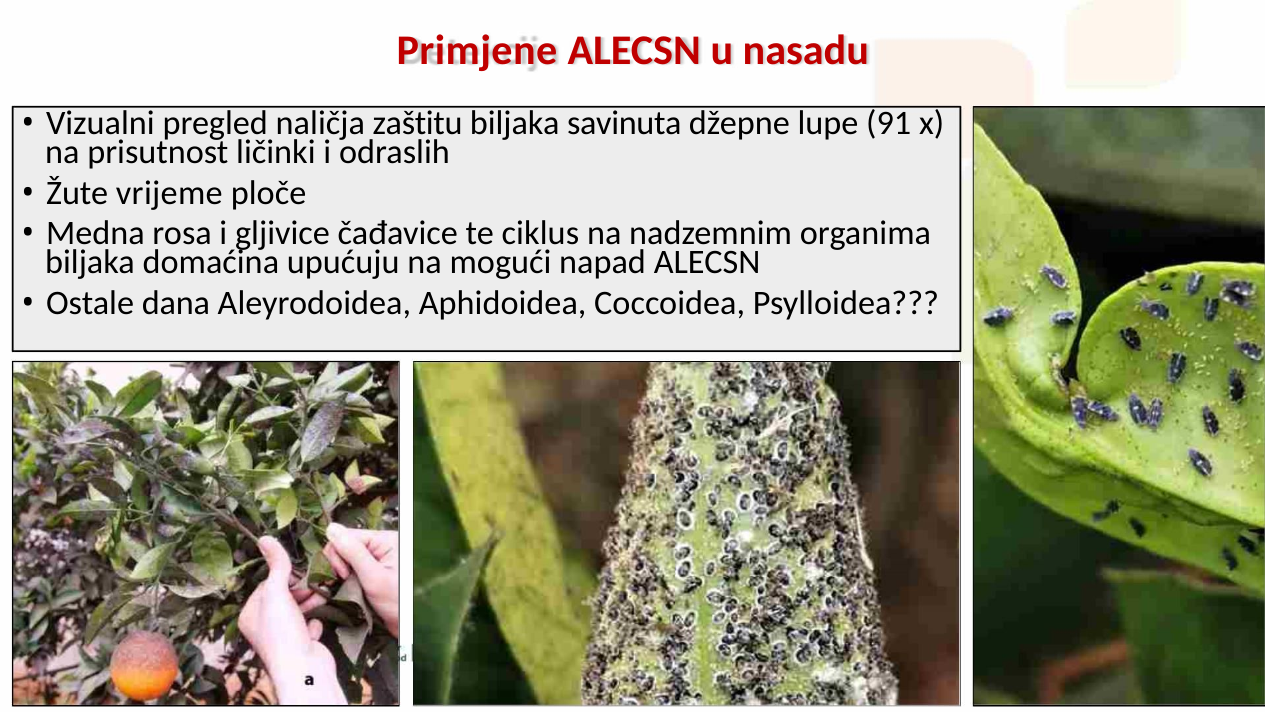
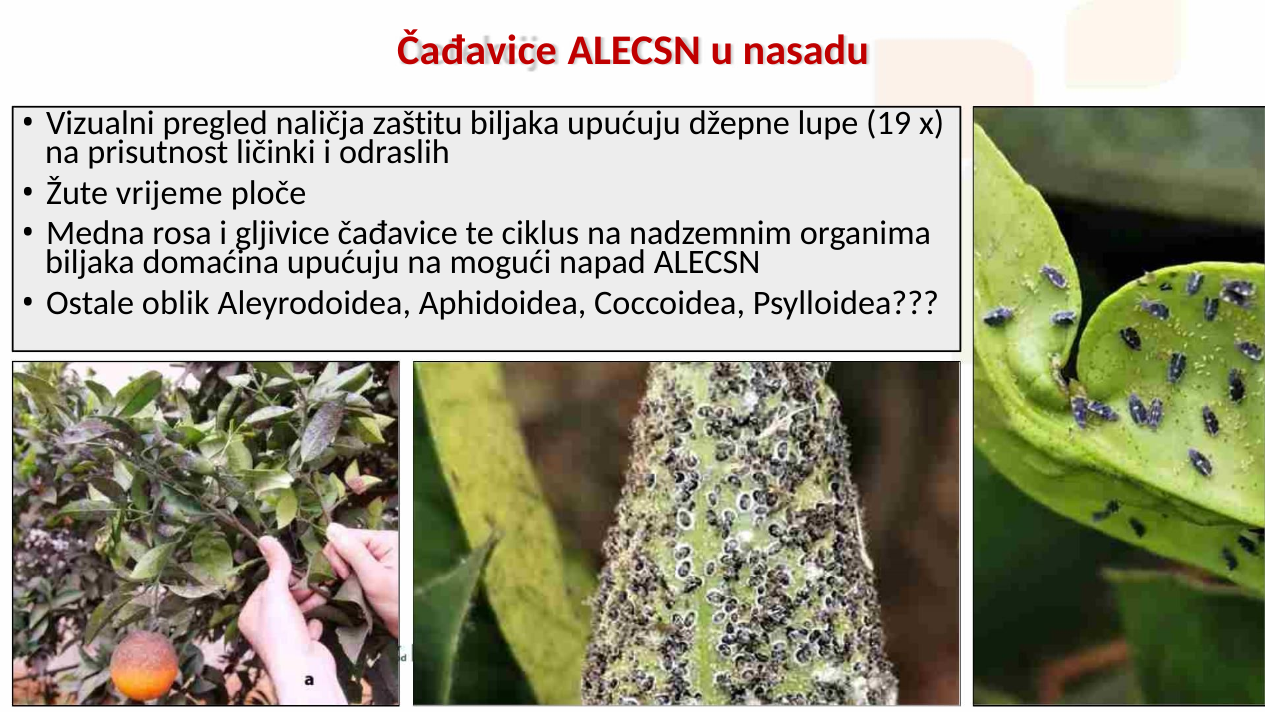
Primjene: Primjene -> Čađavice (477, 51)
biljaka savinuta: savinuta -> upućuju (624, 123)
91: 91 -> 19 (889, 123)
dana: dana -> oblik (176, 303)
